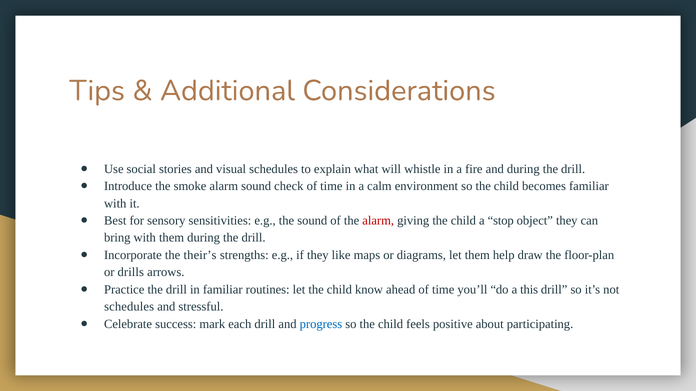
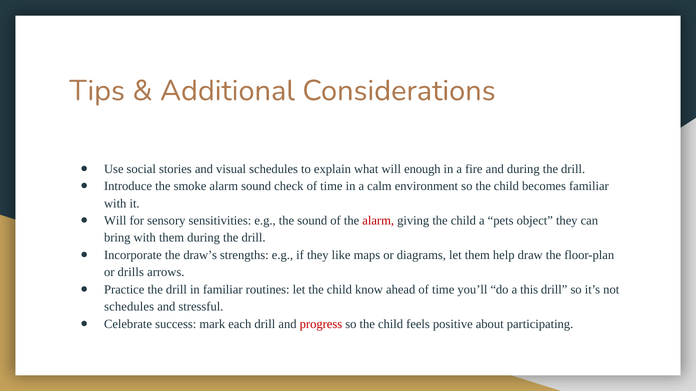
whistle: whistle -> enough (422, 169)
Best: Best -> Will (115, 221)
stop: stop -> pets (501, 221)
their’s: their’s -> draw’s (200, 255)
progress colour: blue -> red (321, 324)
